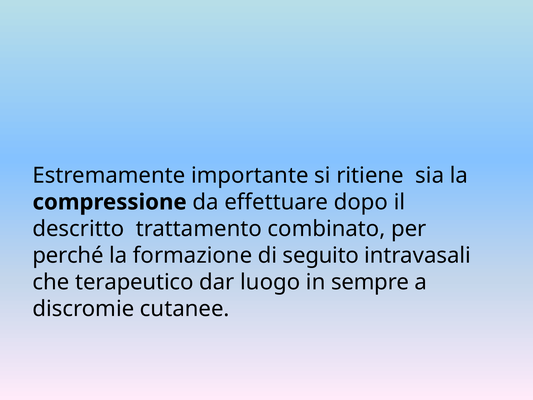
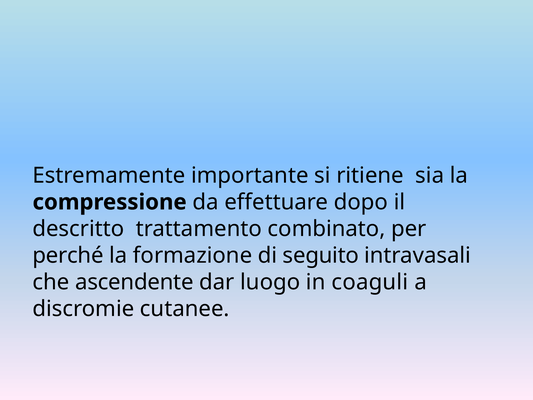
terapeutico: terapeutico -> ascendente (134, 282)
sempre: sempre -> coaguli (370, 282)
